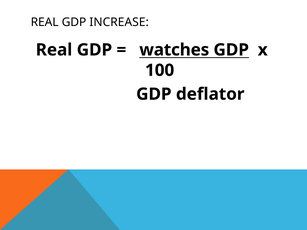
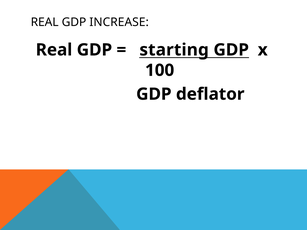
watches: watches -> starting (174, 50)
